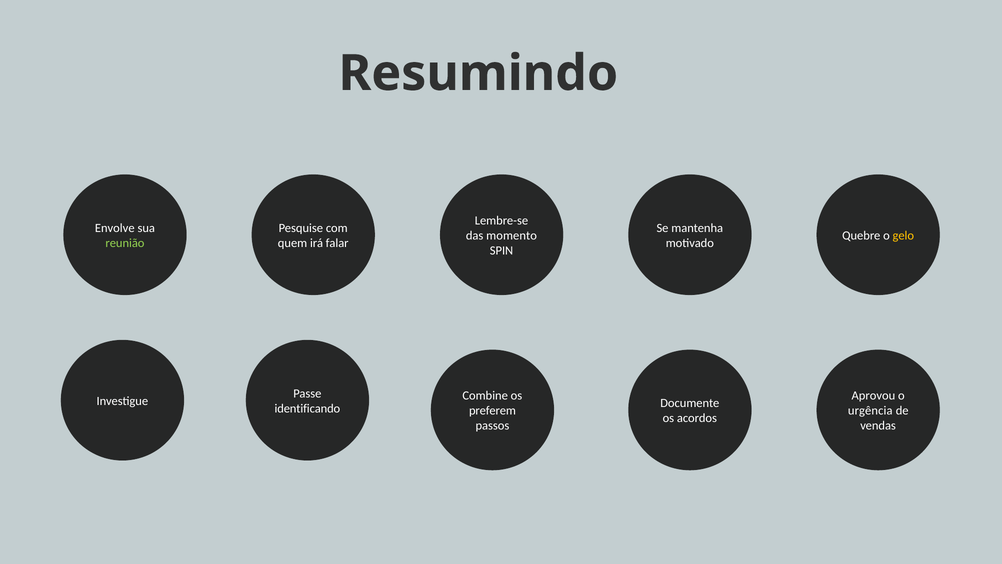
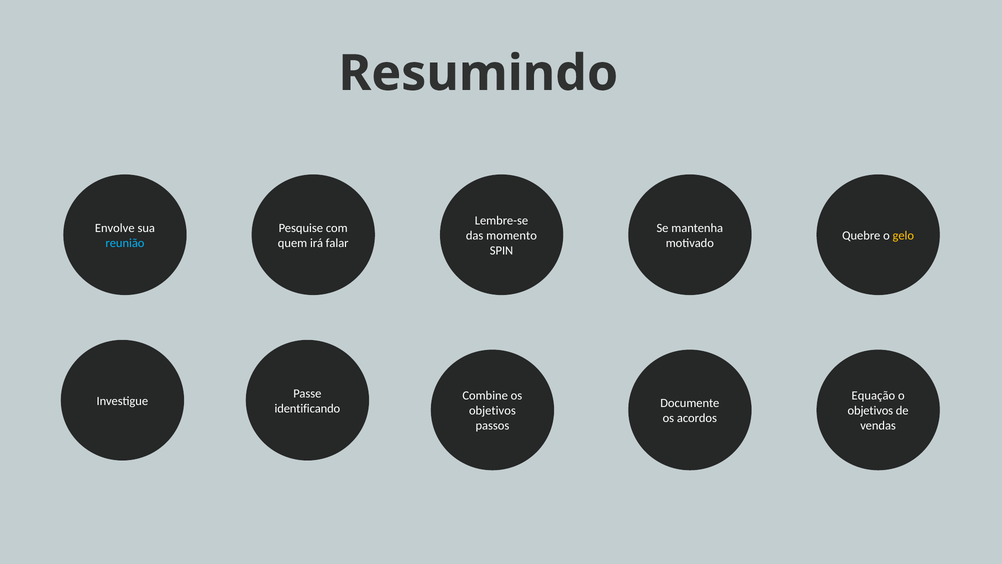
reunião colour: light green -> light blue (125, 243)
Aprovou: Aprovou -> Equação (873, 395)
preferem: preferem -> objetivos (492, 411)
urgência: urgência -> objetivos (870, 411)
